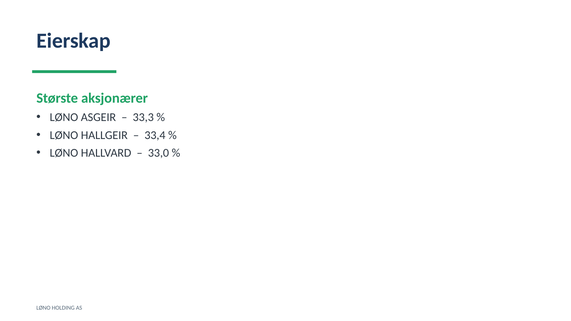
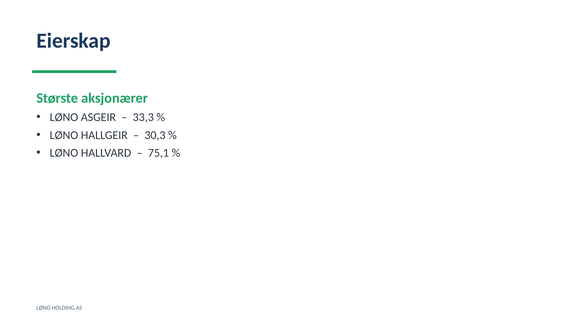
33,4: 33,4 -> 30,3 (155, 135)
33,0: 33,0 -> 75,1 (158, 153)
